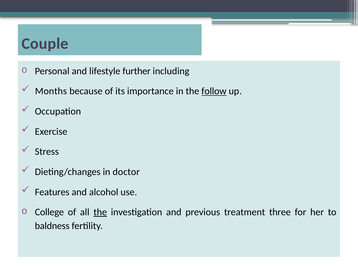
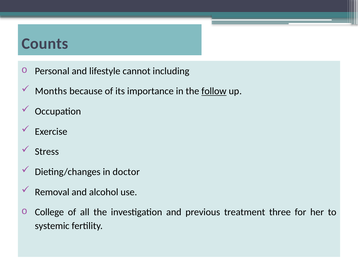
Couple: Couple -> Counts (45, 44)
further: further -> cannot (137, 71)
Features: Features -> Removal (52, 192)
the underline: present -> none (100, 213)
baldness: baldness -> systemic (52, 226)
